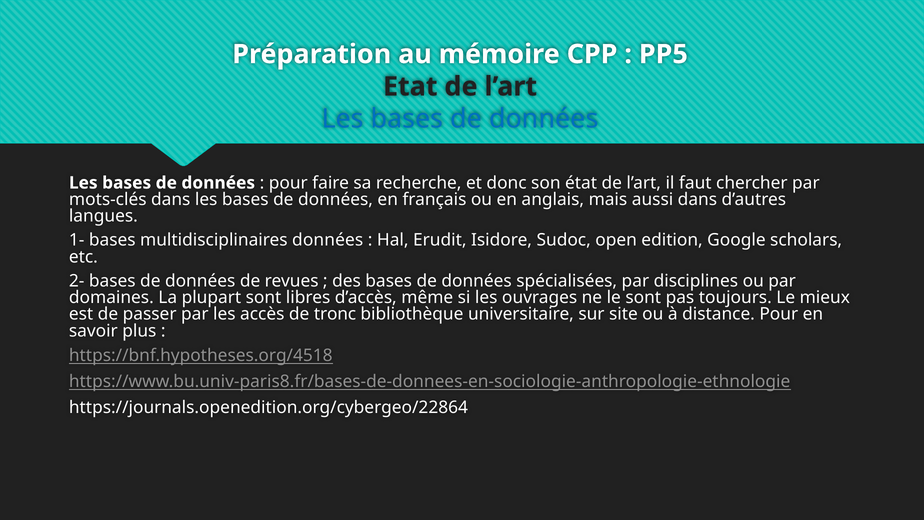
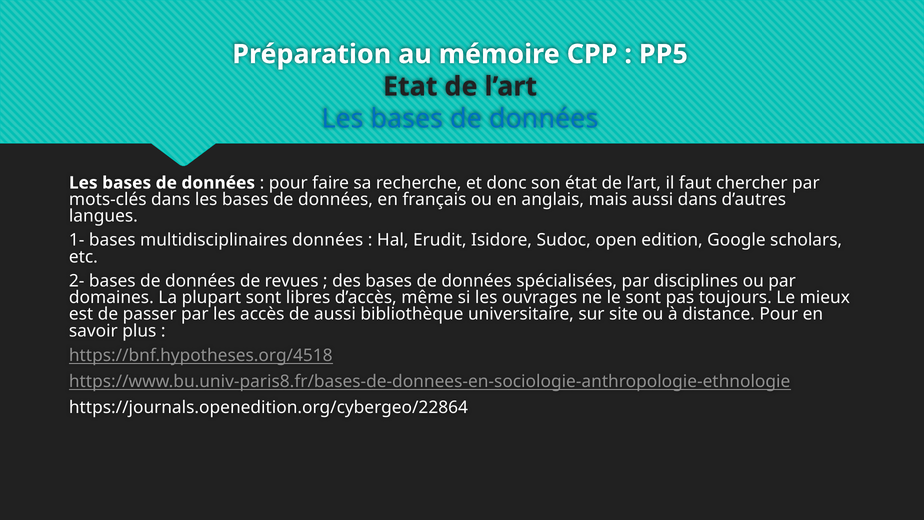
de tronc: tronc -> aussi (335, 314)
